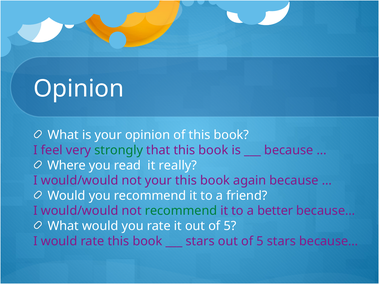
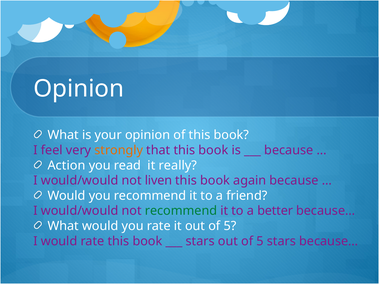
strongly colour: green -> orange (119, 150)
Where: Where -> Action (66, 165)
not your: your -> liven (158, 181)
